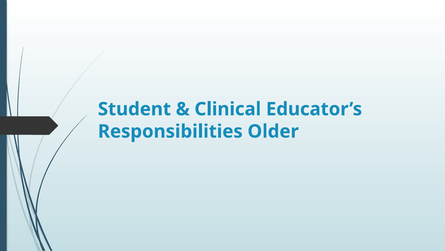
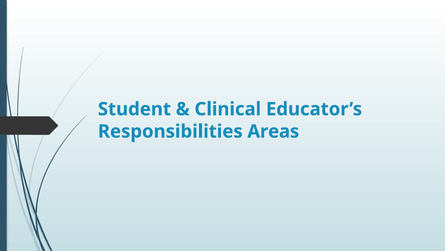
Older: Older -> Areas (273, 131)
